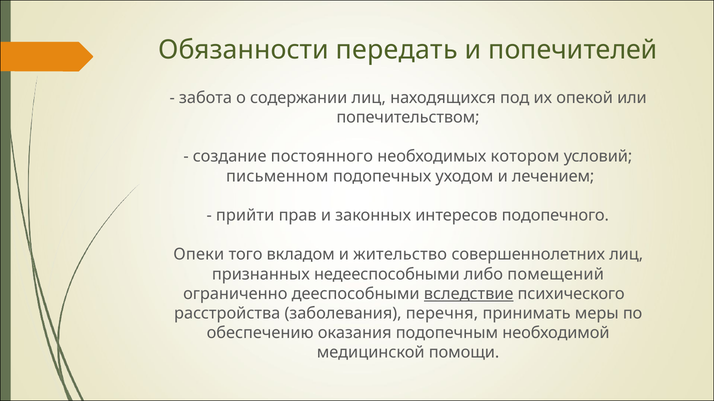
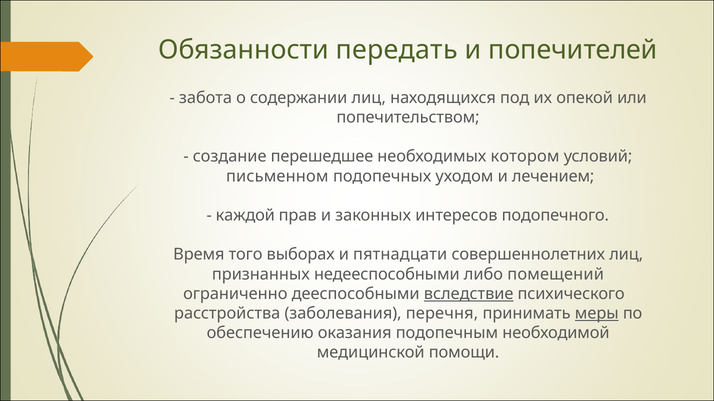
постоянного: постоянного -> перешедшее (322, 157)
прийти: прийти -> каждой (245, 216)
Опеки: Опеки -> Время (199, 255)
вкладом: вкладом -> выборах (301, 255)
жительство: жительство -> пятнадцати (400, 255)
меры underline: none -> present (597, 314)
